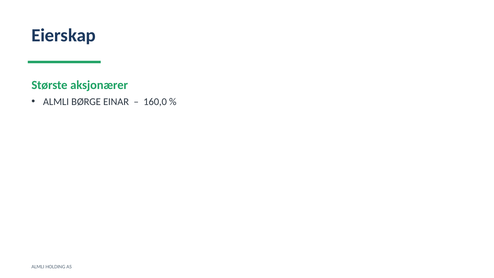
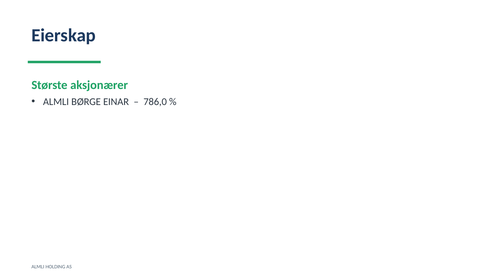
160,0: 160,0 -> 786,0 (155, 102)
